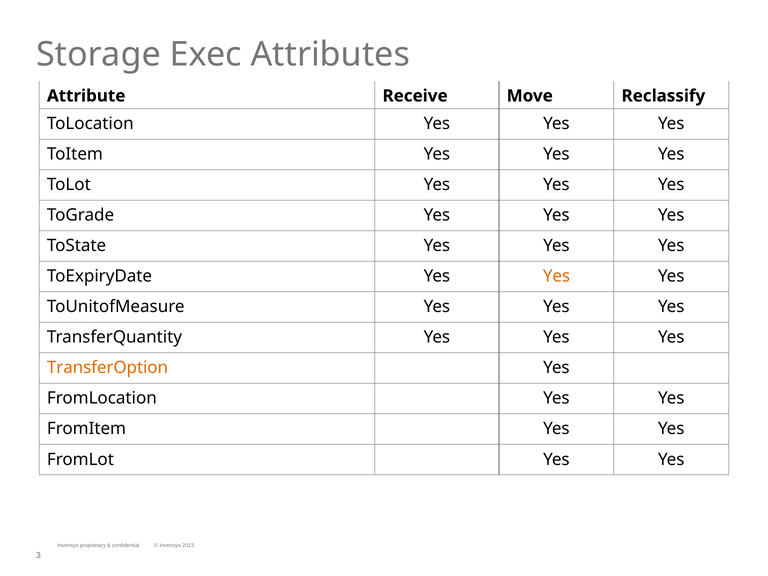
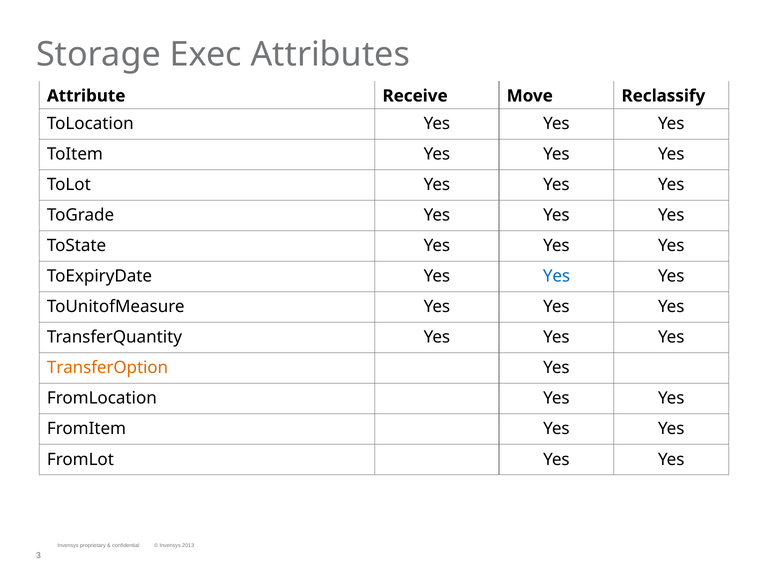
Yes colour: orange -> blue (557, 276)
